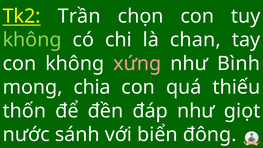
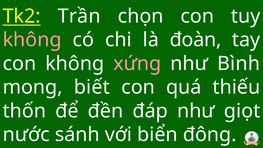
không colour: light green -> pink (32, 40)
chan: chan -> đoàn (196, 40)
chia: chia -> biết (92, 87)
